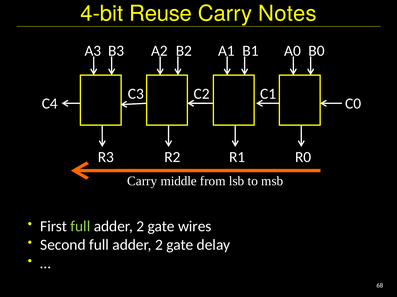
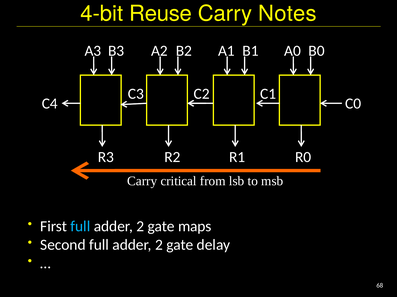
middle: middle -> critical (179, 182)
full colour: light green -> light blue (80, 227)
wires: wires -> maps (195, 227)
